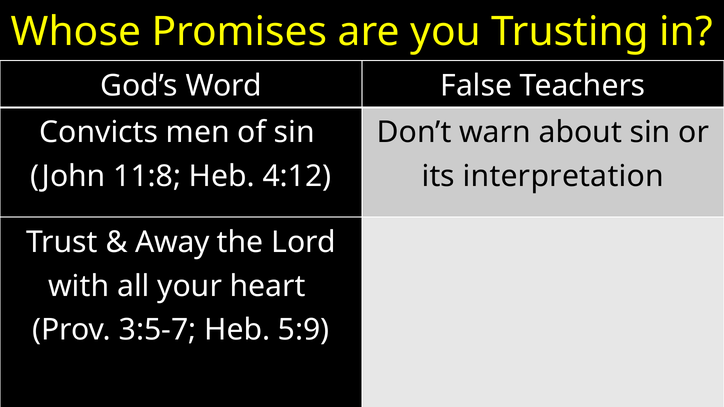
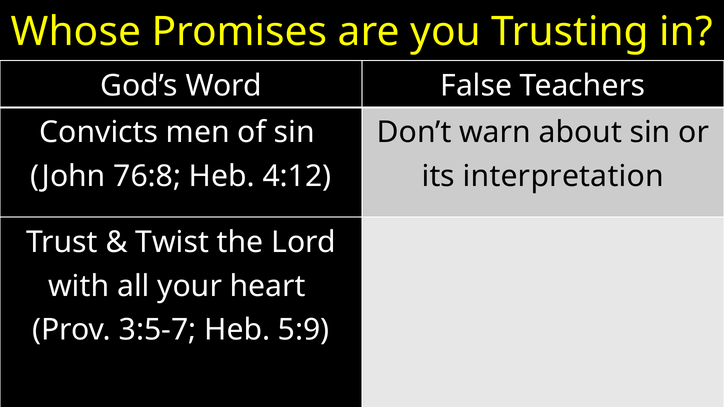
11:8: 11:8 -> 76:8 (147, 177)
Away: Away -> Twist (172, 242)
